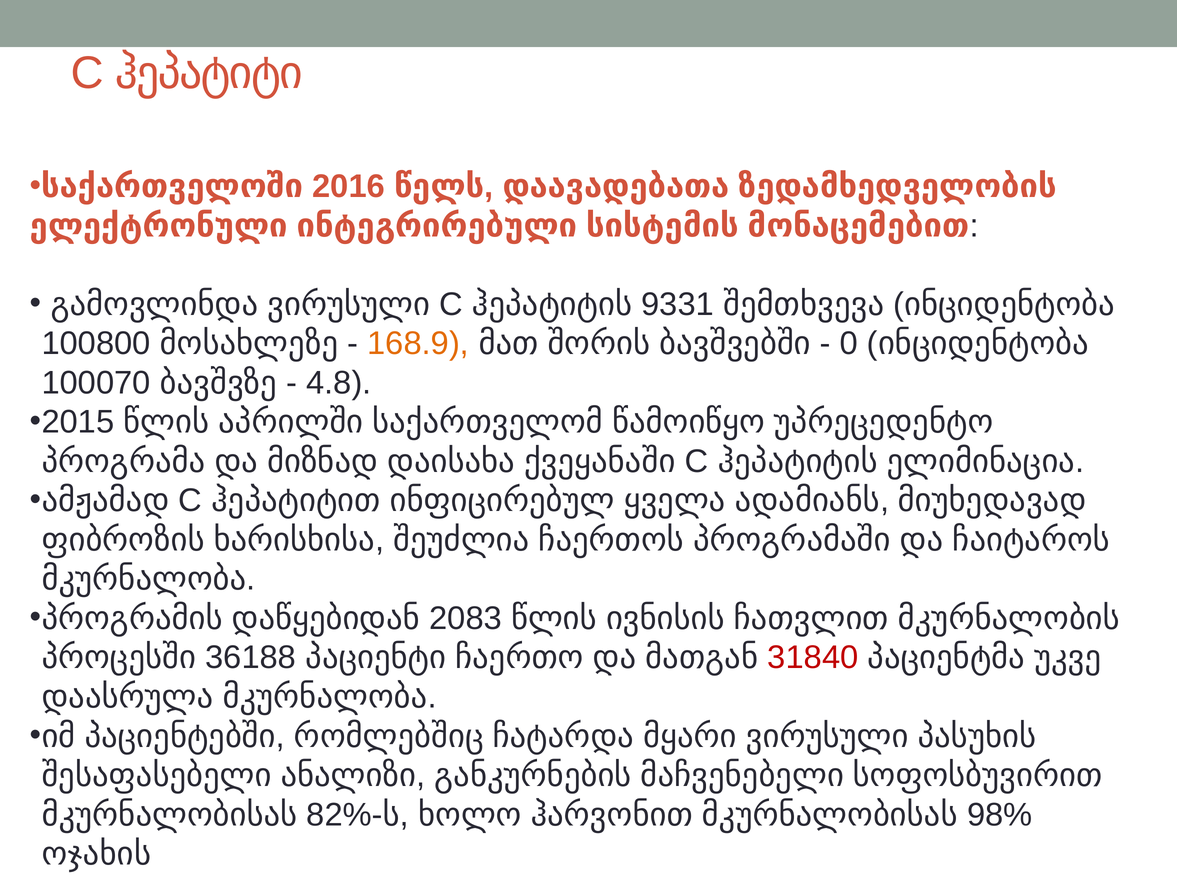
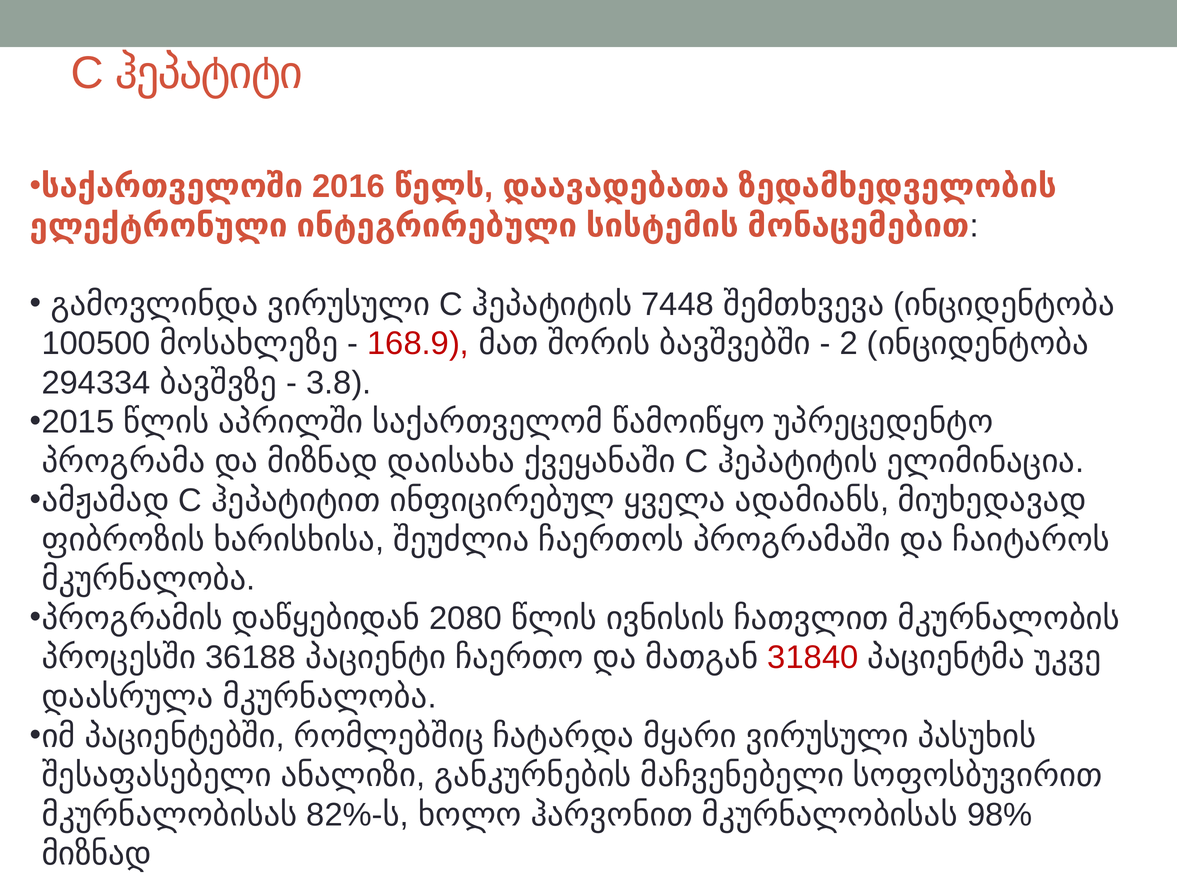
9331: 9331 -> 7448 (678, 304)
100800: 100800 -> 100500 (96, 344)
168.9 colour: orange -> red (418, 344)
0: 0 -> 2 (849, 344)
100070: 100070 -> 294334 (96, 383)
4.8: 4.8 -> 3.8 (339, 383)
2083: 2083 -> 2080 (466, 618)
ოჯახის: ოჯახის -> მიზნად (97, 854)
